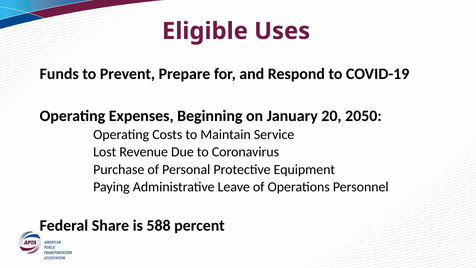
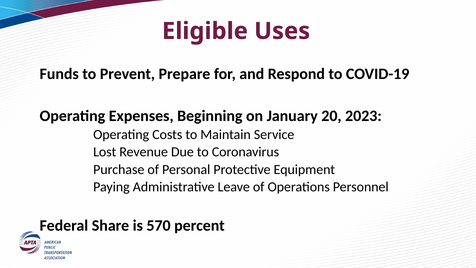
2050: 2050 -> 2023 (363, 116)
588: 588 -> 570 (159, 225)
